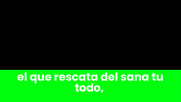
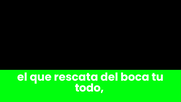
sana: sana -> boca (135, 77)
